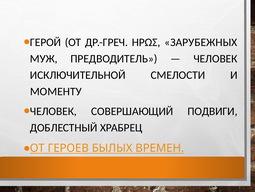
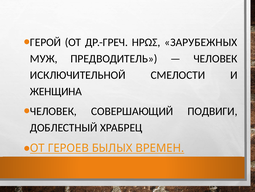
МОМЕНТУ: МОМЕНТУ -> ЖЕНЩИНА (56, 91)
